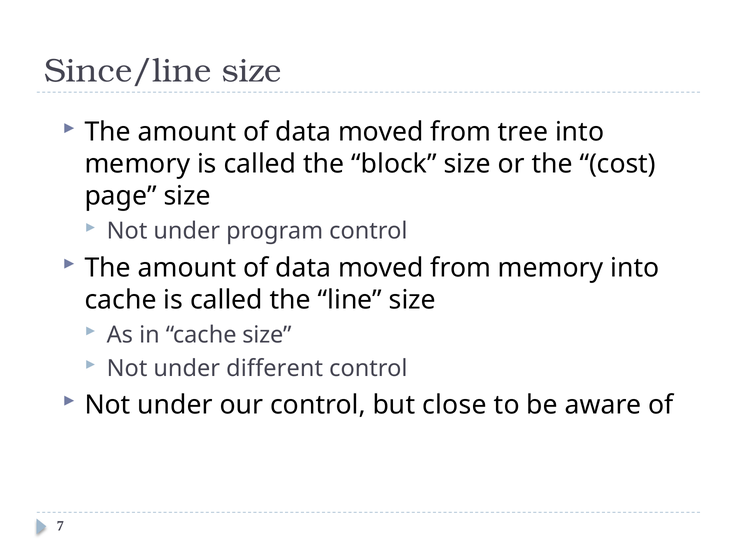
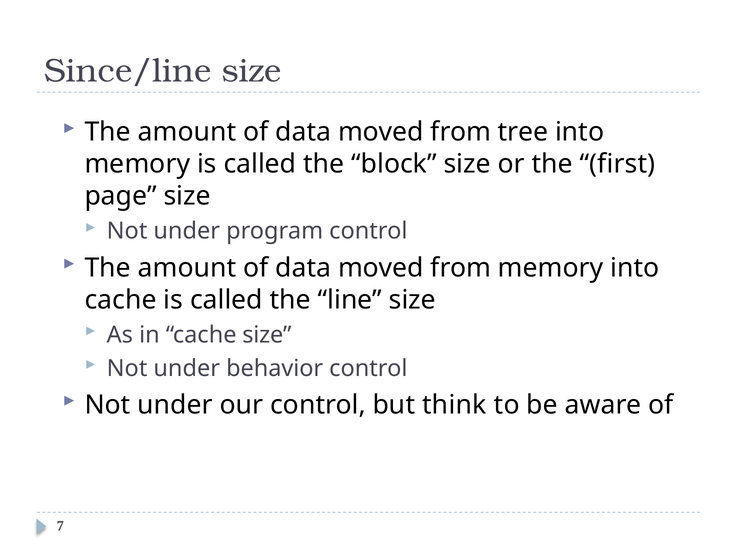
cost: cost -> first (618, 164)
different: different -> behavior (275, 368)
close: close -> think (454, 405)
